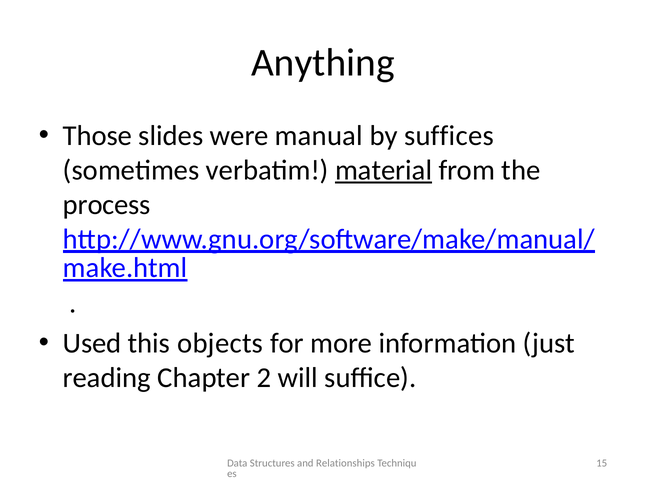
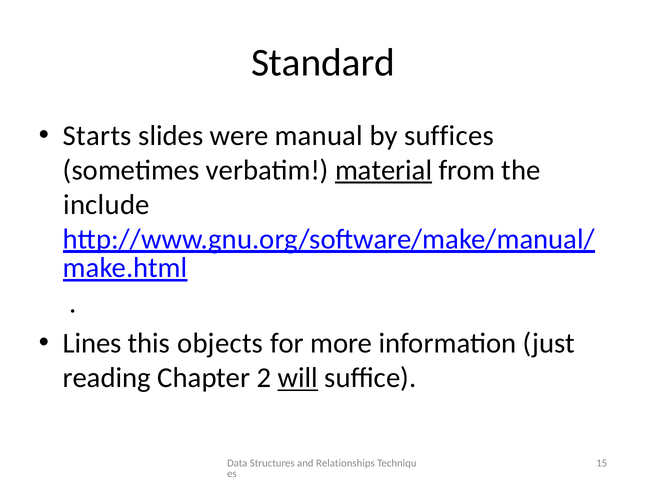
Anything: Anything -> Standard (323, 63)
Those: Those -> Starts (97, 136)
process: process -> include (106, 204)
Used: Used -> Lines (92, 343)
will underline: none -> present (298, 377)
